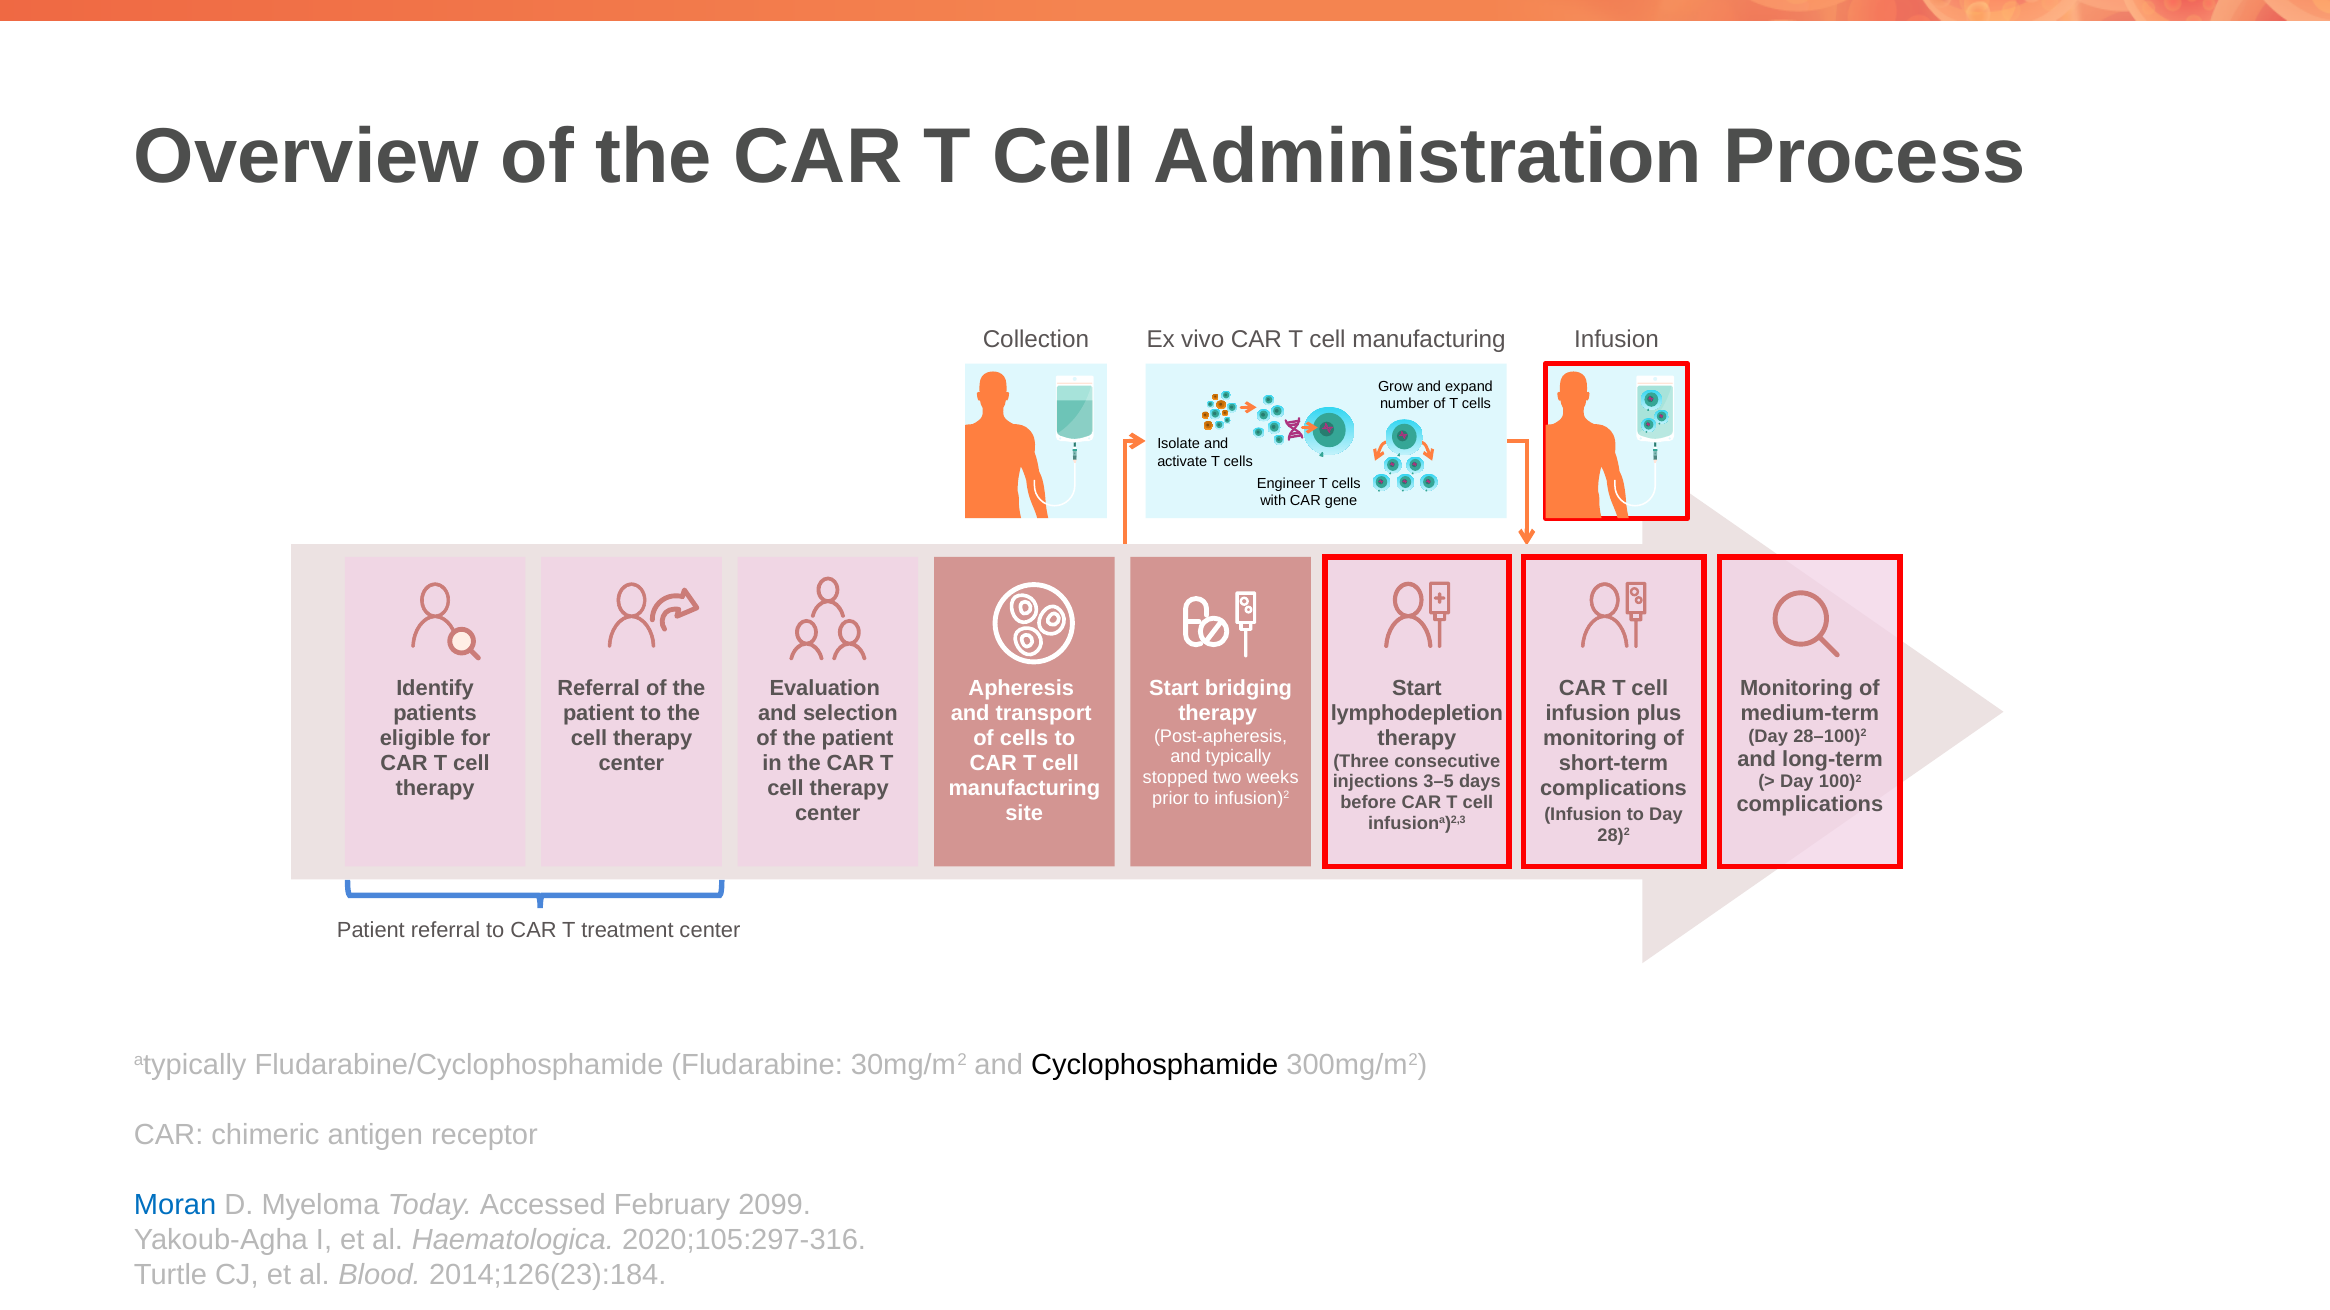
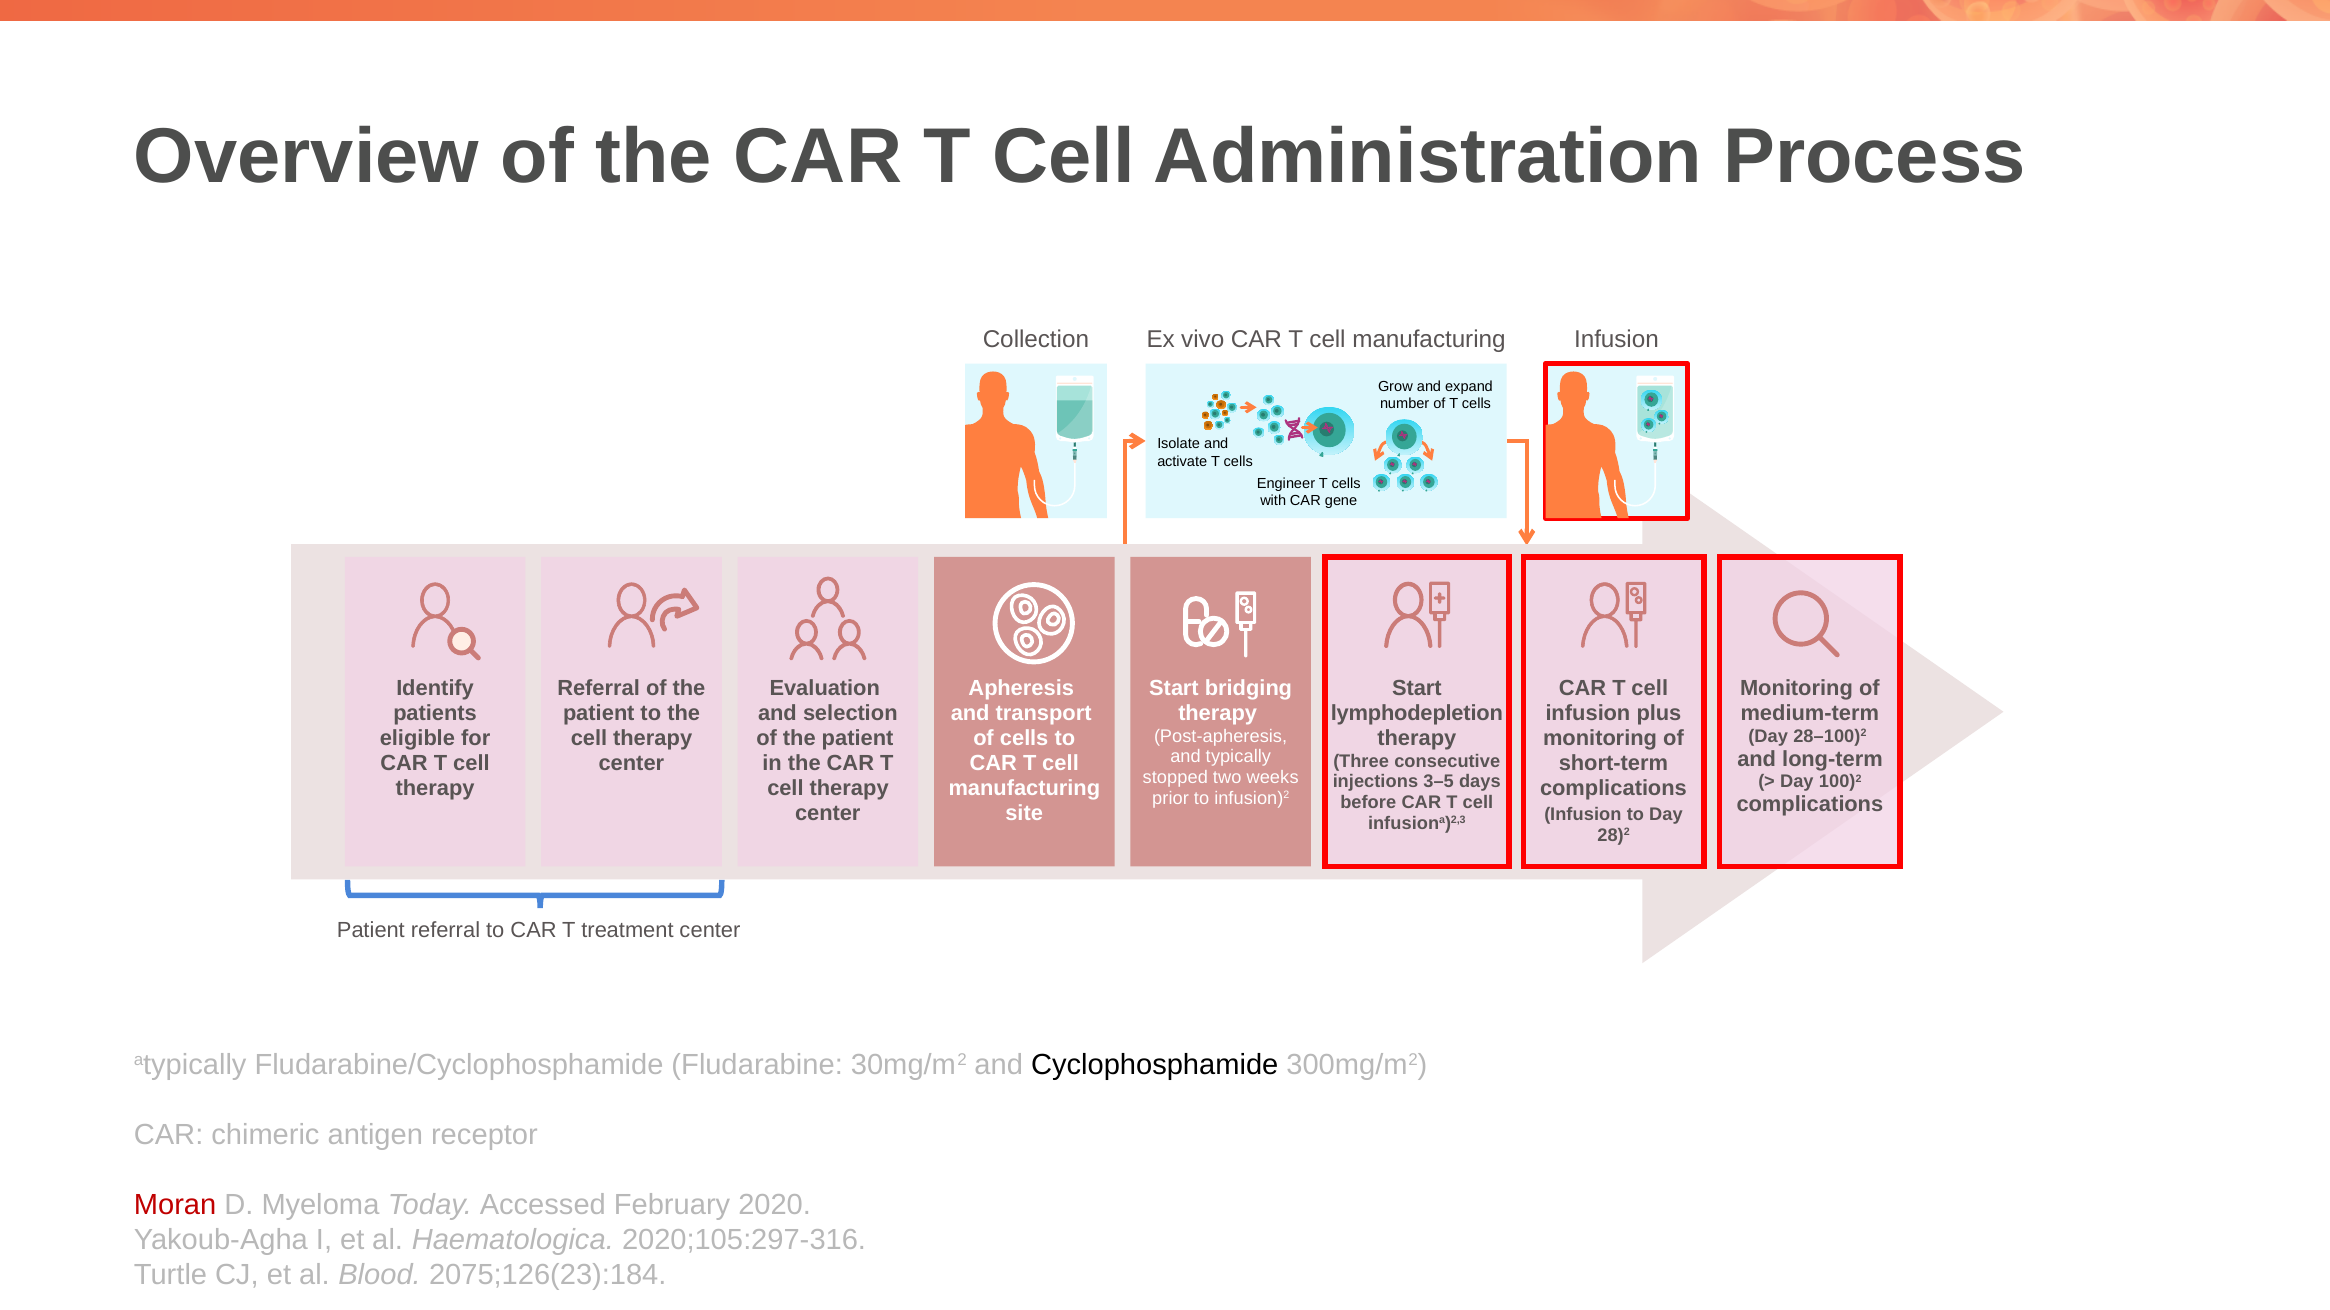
Moran colour: blue -> red (175, 1205)
2099: 2099 -> 2020 (775, 1205)
2014;126(23):184: 2014;126(23):184 -> 2075;126(23):184 (548, 1275)
